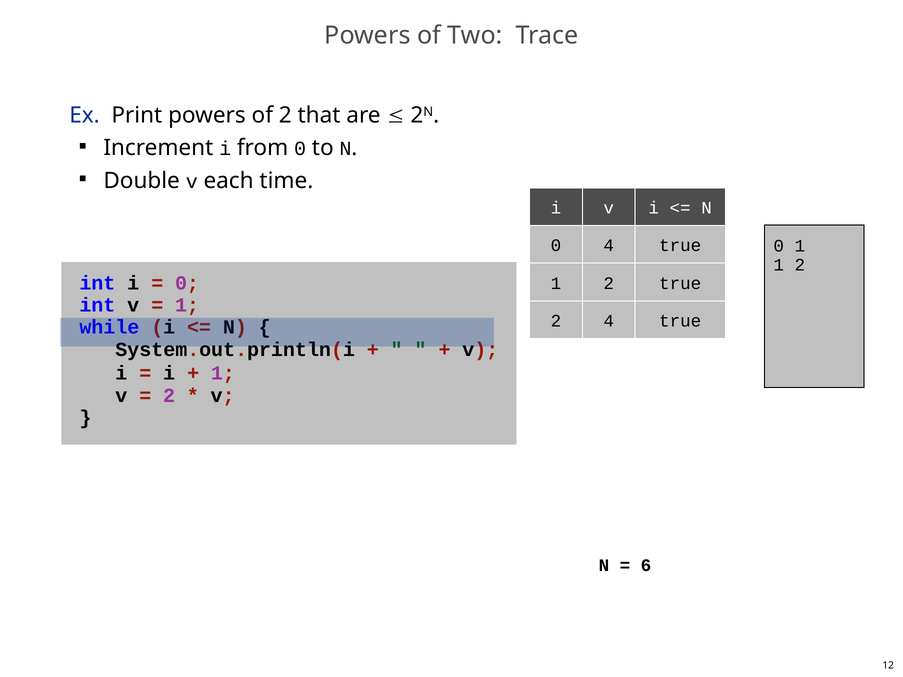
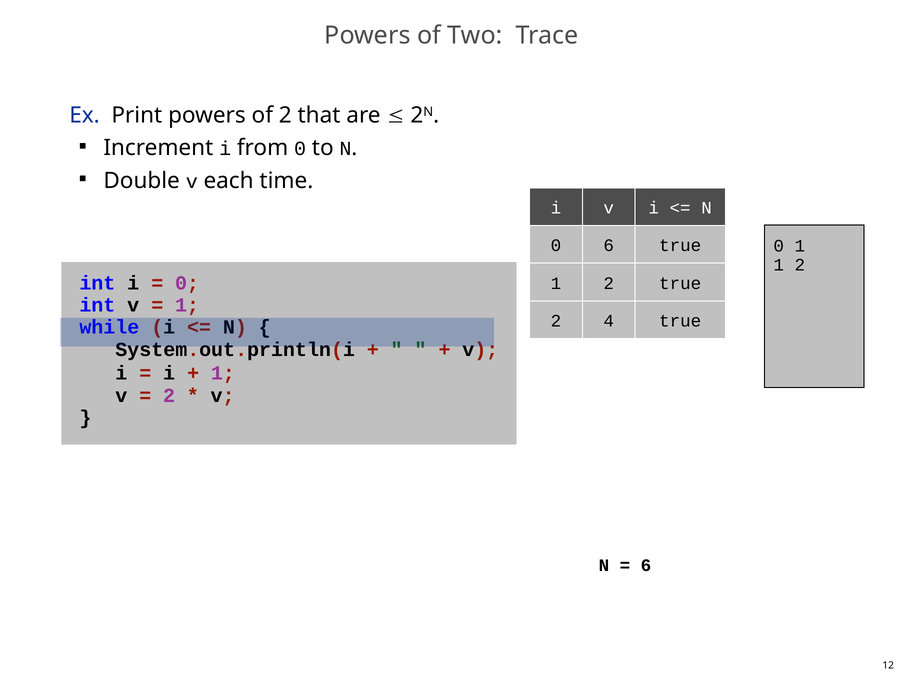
0 4: 4 -> 6 (609, 246)
